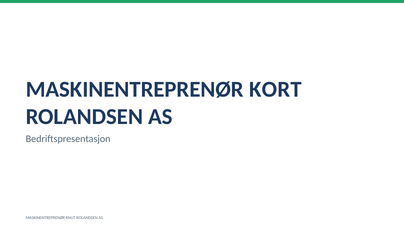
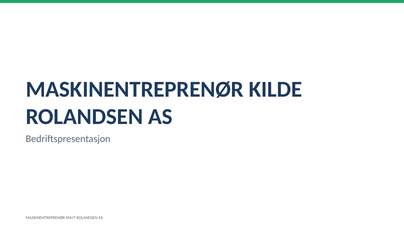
KORT: KORT -> KILDE (276, 90)
